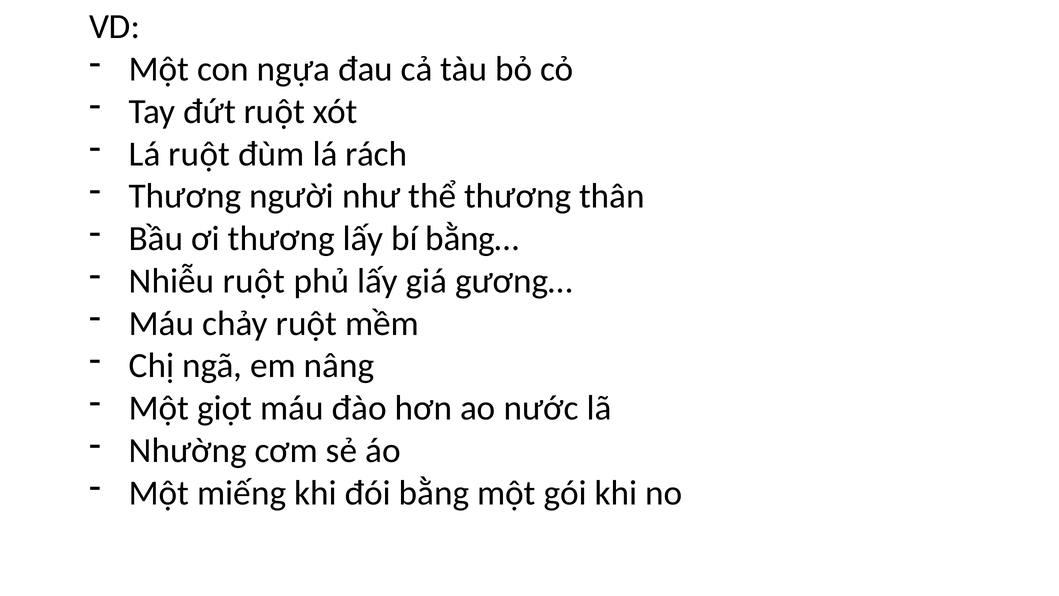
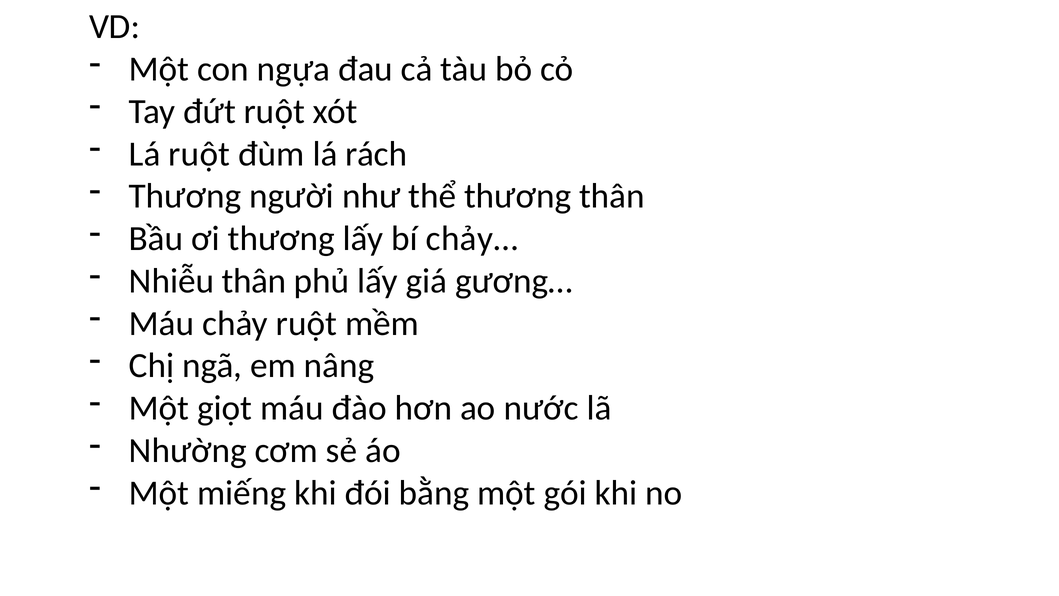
bằng…: bằng… -> chảy… (472, 239)
Nhiễu ruột: ruột -> thân (254, 281)
